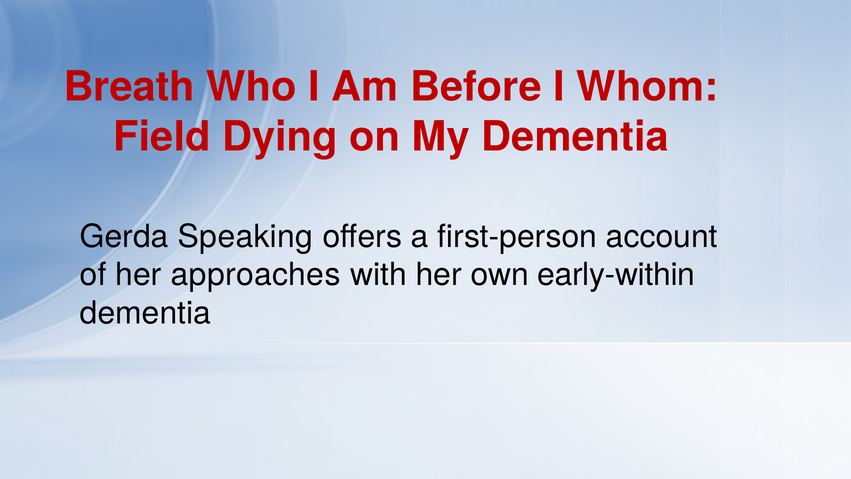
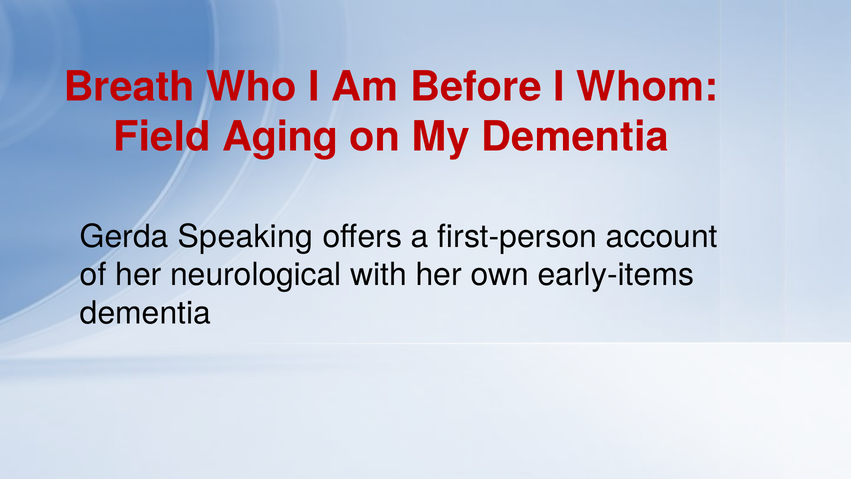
Dying: Dying -> Aging (280, 137)
approaches: approaches -> neurological (256, 275)
early-within: early-within -> early-items (616, 275)
